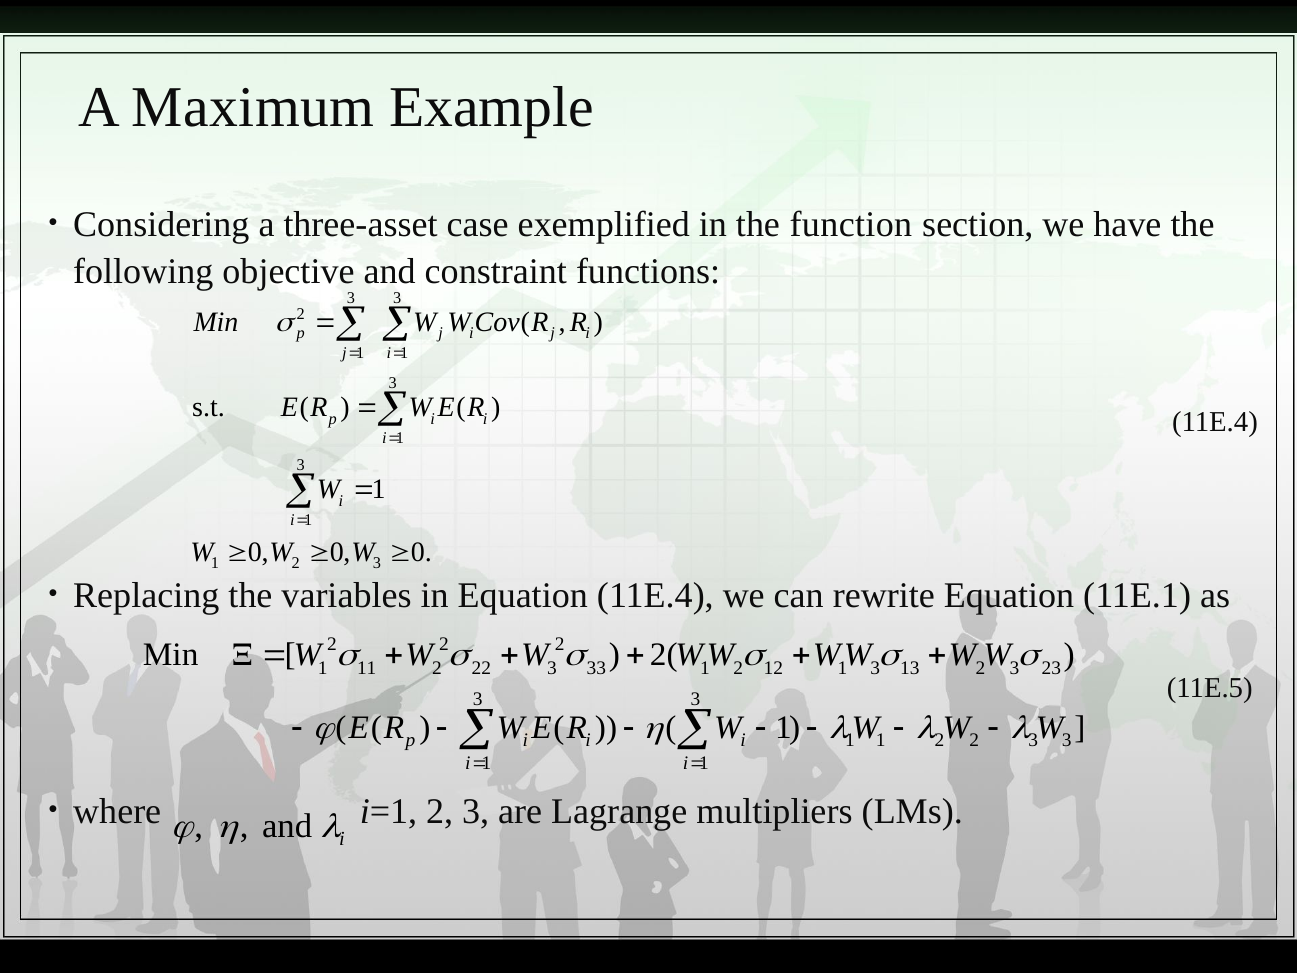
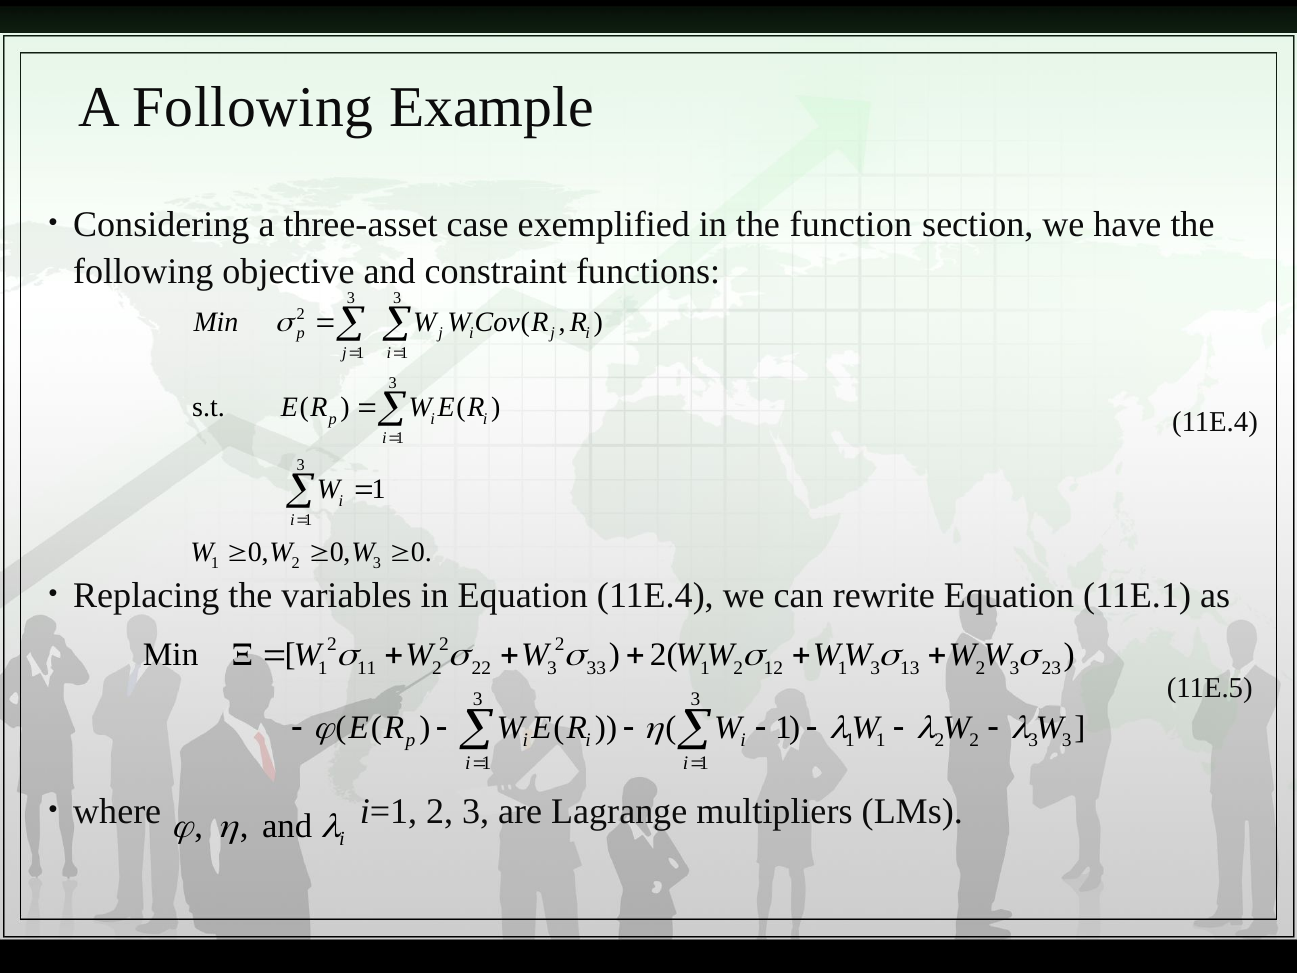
A Maximum: Maximum -> Following (253, 108)
